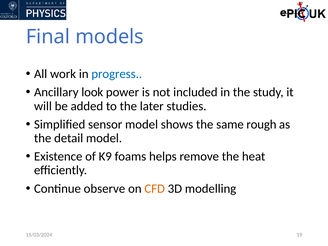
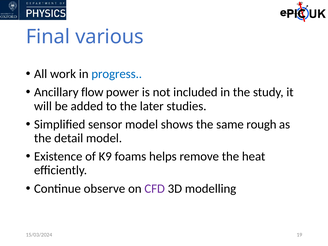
models: models -> various (110, 37)
look: look -> flow (92, 92)
CFD colour: orange -> purple (155, 189)
